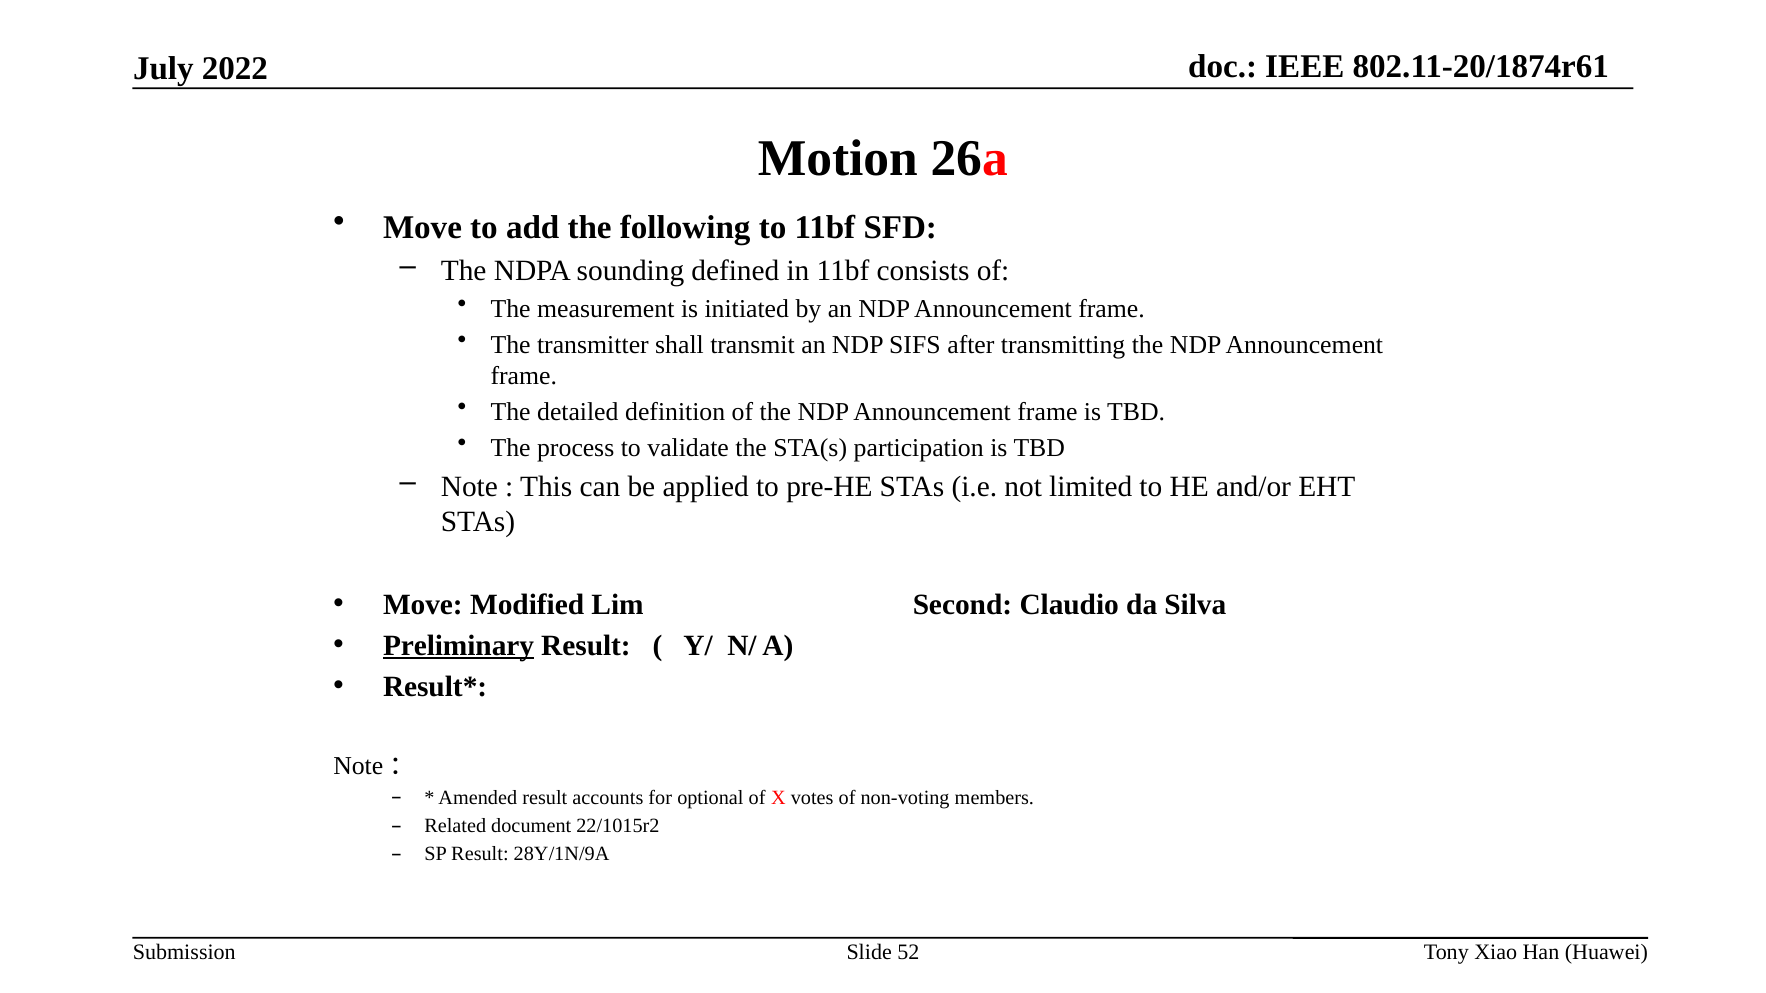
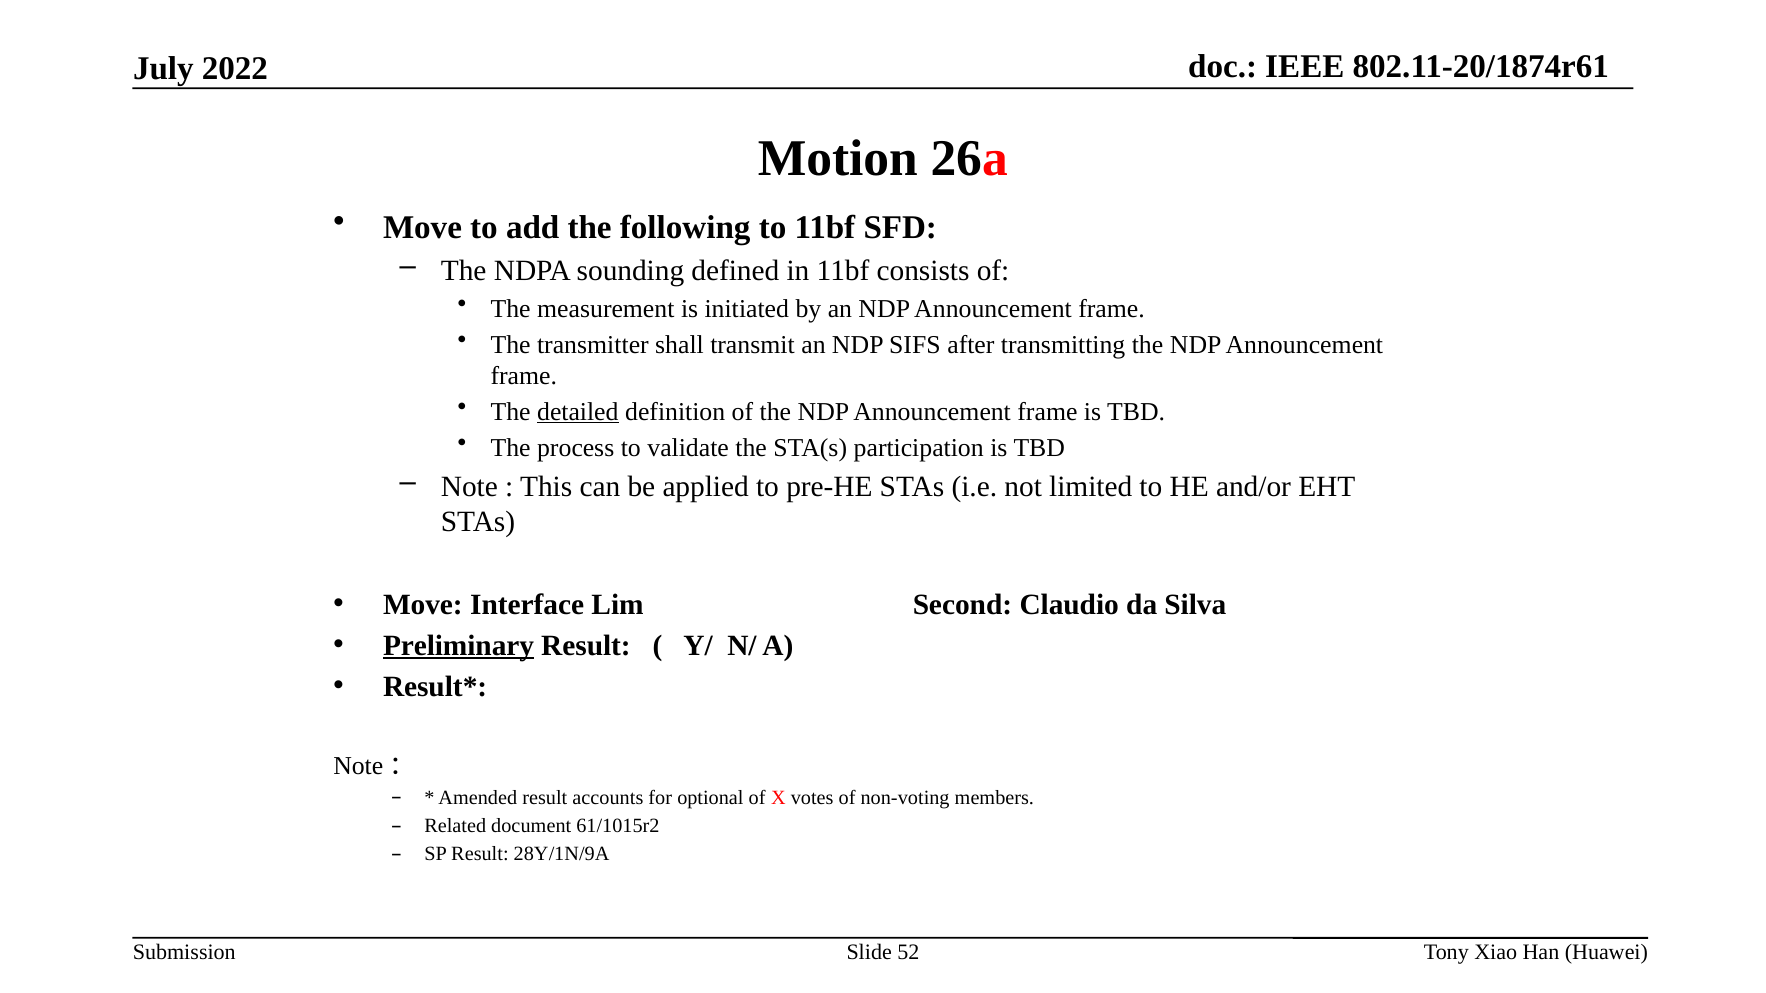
detailed underline: none -> present (578, 412)
Modified: Modified -> Interface (527, 605)
22/1015r2: 22/1015r2 -> 61/1015r2 (618, 826)
